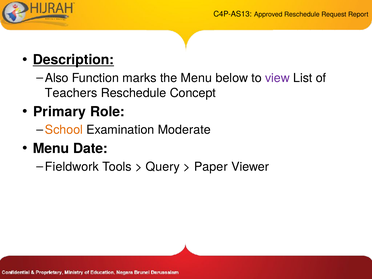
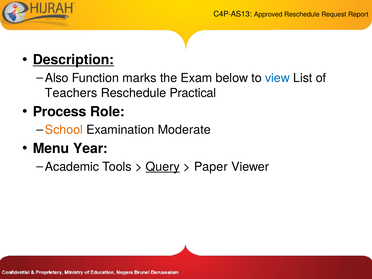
the Menu: Menu -> Exam (197, 78)
view colour: purple -> blue (277, 78)
Concept: Concept -> Practical (193, 93)
Primary: Primary -> Process (60, 112)
Date: Date -> Year (90, 149)
Fieldwork: Fieldwork -> Academic (72, 167)
Query underline: none -> present (163, 167)
